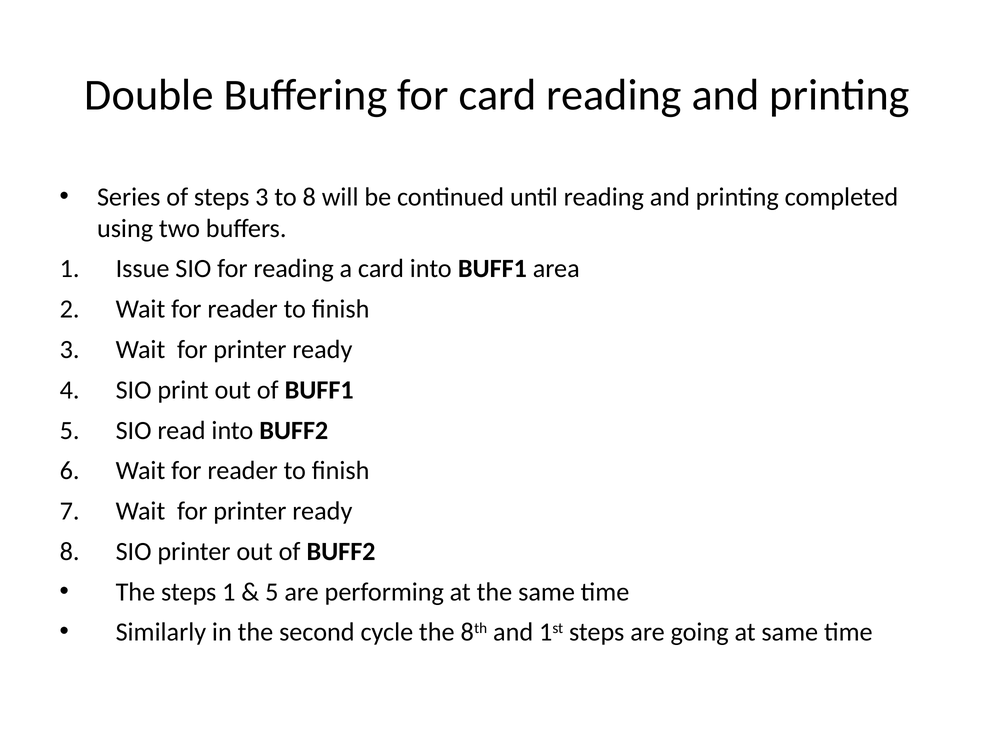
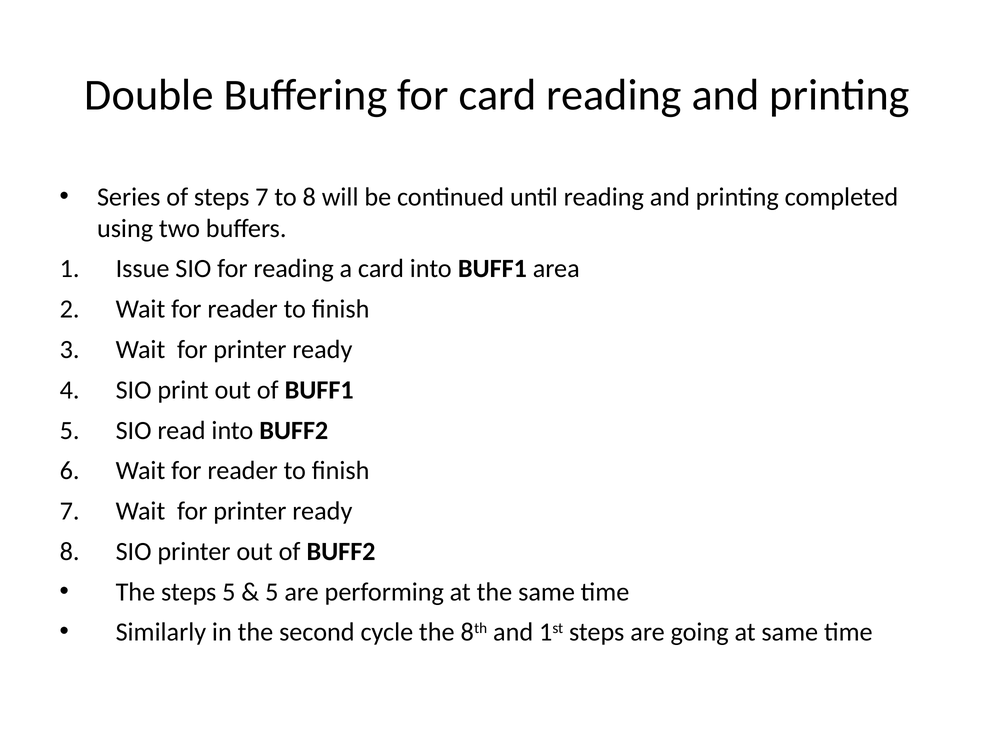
steps 3: 3 -> 7 (262, 197)
steps 1: 1 -> 5 (229, 591)
